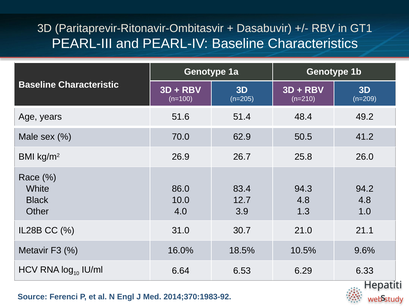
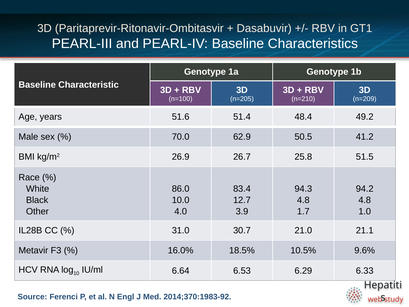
26.0: 26.0 -> 51.5 (365, 157)
1.3: 1.3 -> 1.7 (303, 211)
